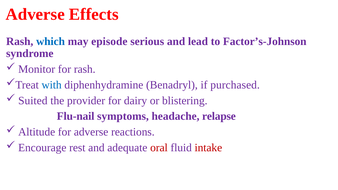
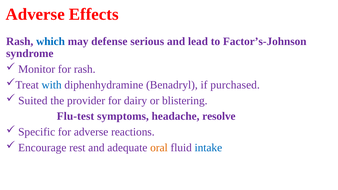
episode: episode -> defense (109, 41)
Flu-nail: Flu-nail -> Flu-test (76, 116)
relapse: relapse -> resolve (219, 116)
Altitude: Altitude -> Specific (37, 132)
oral colour: red -> orange (159, 148)
intake colour: red -> blue (208, 148)
